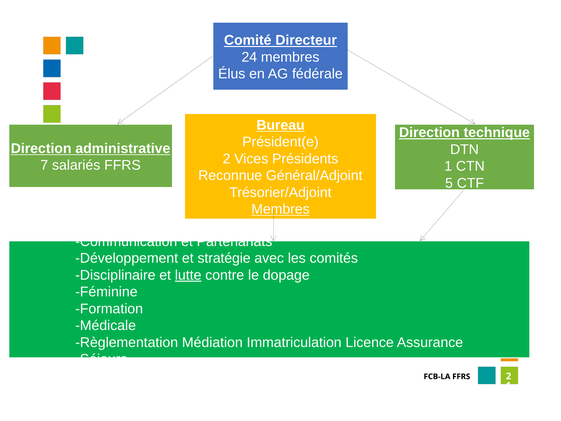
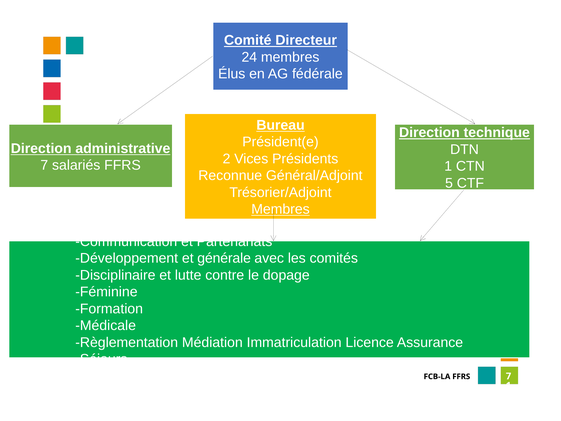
stratégie: stratégie -> générale (224, 258)
lutte underline: present -> none (188, 275)
2: 2 -> 7 (509, 376)
